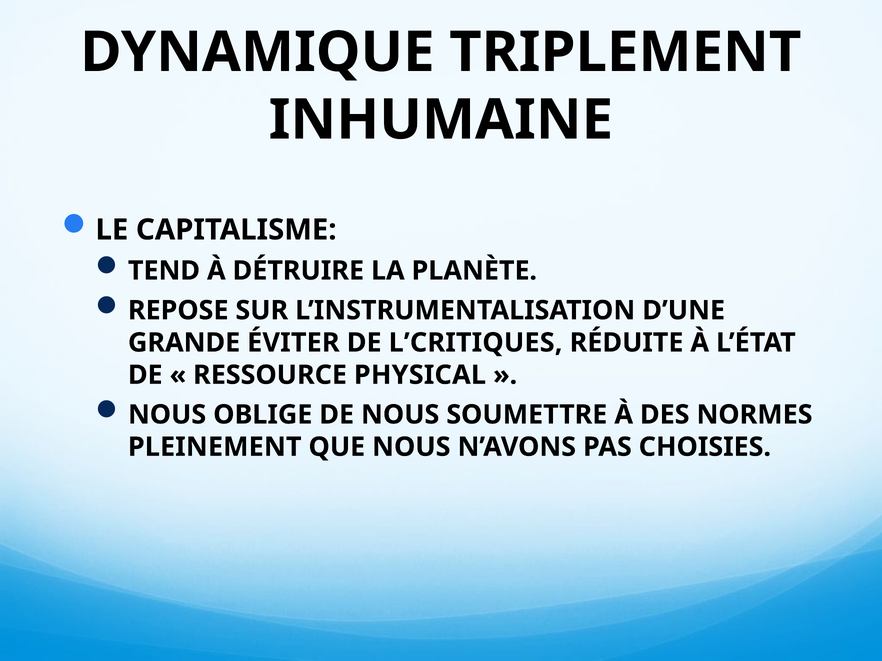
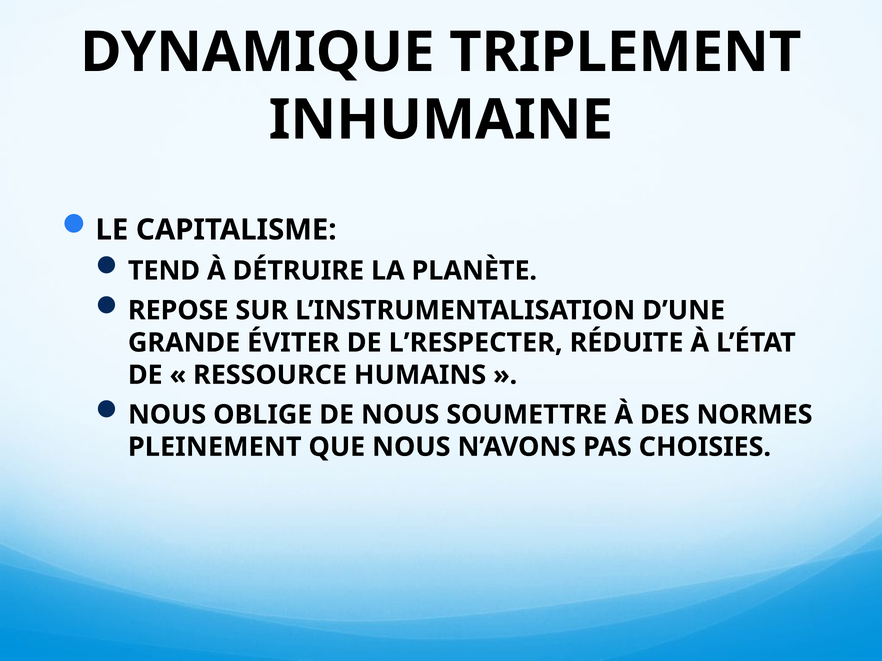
L’CRITIQUES: L’CRITIQUES -> L’RESPECTER (476, 343)
PHYSICAL: PHYSICAL -> HUMAINS (420, 375)
